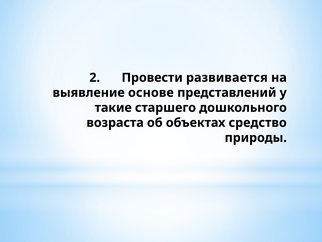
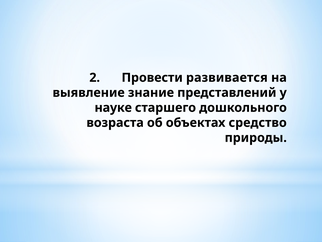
основе: основе -> знание (151, 92)
такие: такие -> науке (113, 107)
